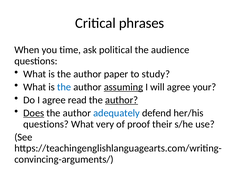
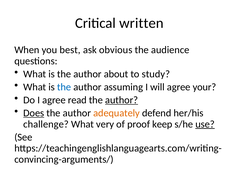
phrases: phrases -> written (141, 23)
time: time -> best (70, 50)
political: political -> obvious (116, 50)
paper: paper -> about (116, 74)
assuming underline: present -> none (123, 87)
adequately colour: blue -> orange (117, 113)
questions: questions -> challenge (46, 124)
their: their -> keep (162, 124)
use underline: none -> present (205, 124)
